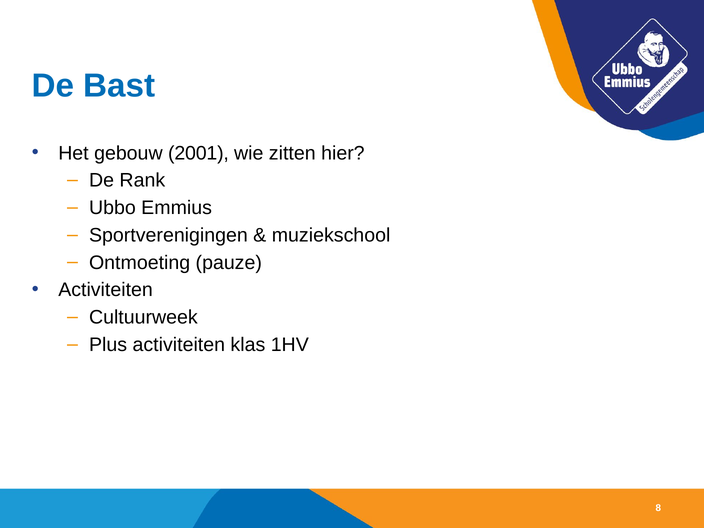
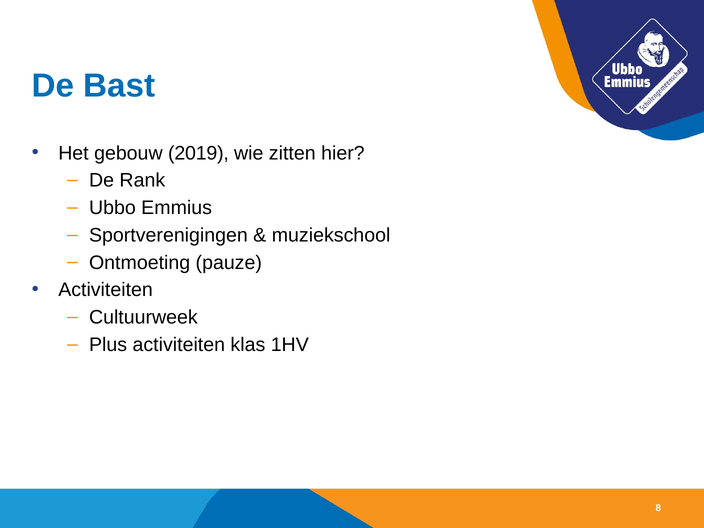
2001: 2001 -> 2019 (198, 153)
